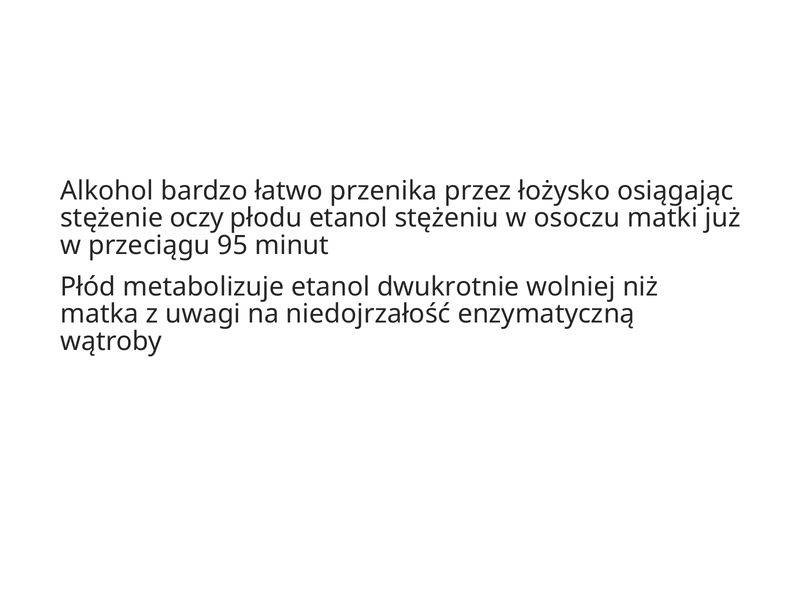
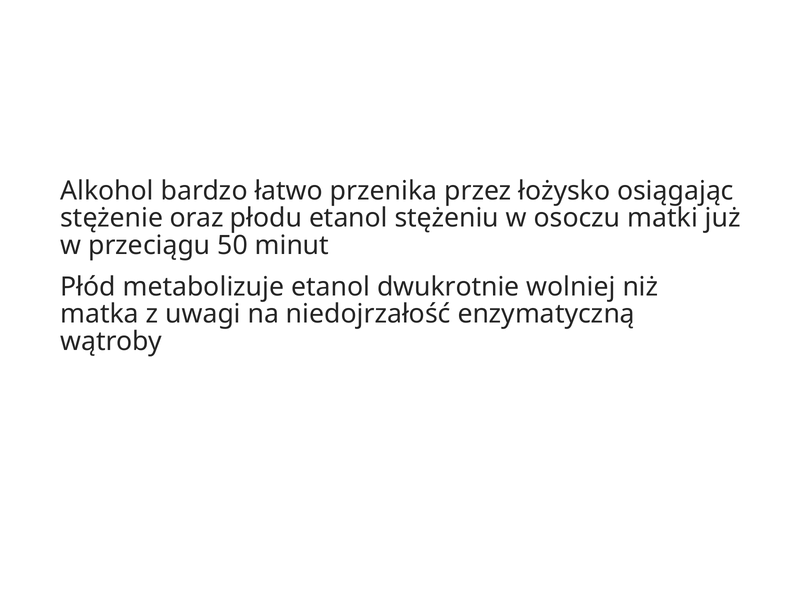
oczy: oczy -> oraz (197, 218)
95: 95 -> 50 (233, 245)
